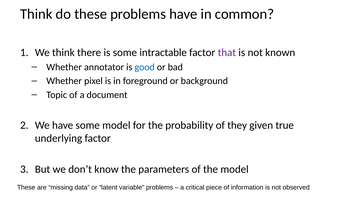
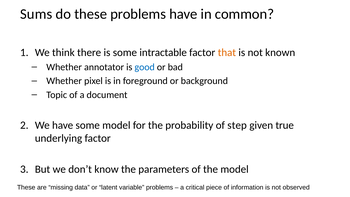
Think: Think -> Sums (36, 14)
that colour: purple -> orange (227, 53)
they: they -> step (237, 125)
